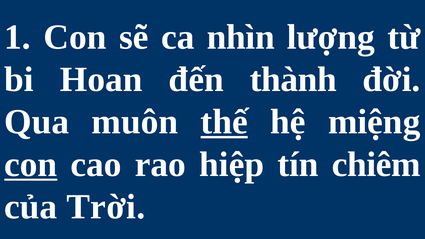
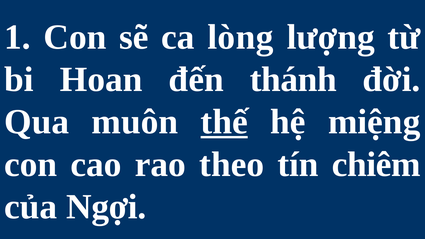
nhìn: nhìn -> lòng (240, 37)
thành: thành -> thánh (293, 80)
con underline: present -> none (31, 165)
hiệp: hiệp -> theo (232, 165)
Trời: Trời -> Ngợi (106, 207)
